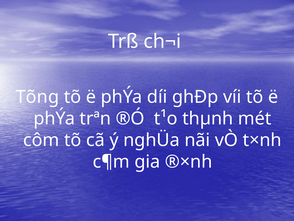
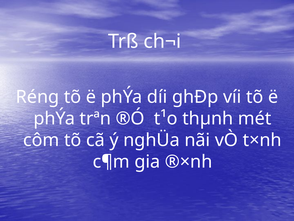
Tõng: Tõng -> Réng (37, 97)
